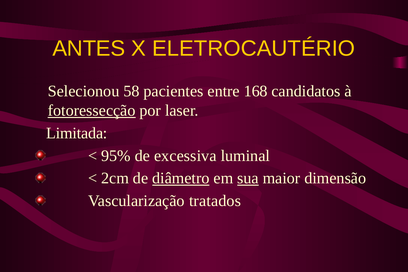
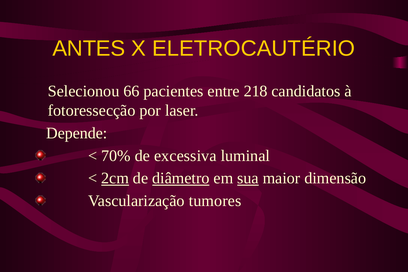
58: 58 -> 66 (132, 91)
168: 168 -> 218 (256, 91)
fotoressecção underline: present -> none (92, 111)
Limitada: Limitada -> Depende (77, 133)
95%: 95% -> 70% (116, 156)
2cm underline: none -> present (115, 178)
tratados: tratados -> tumores (215, 201)
